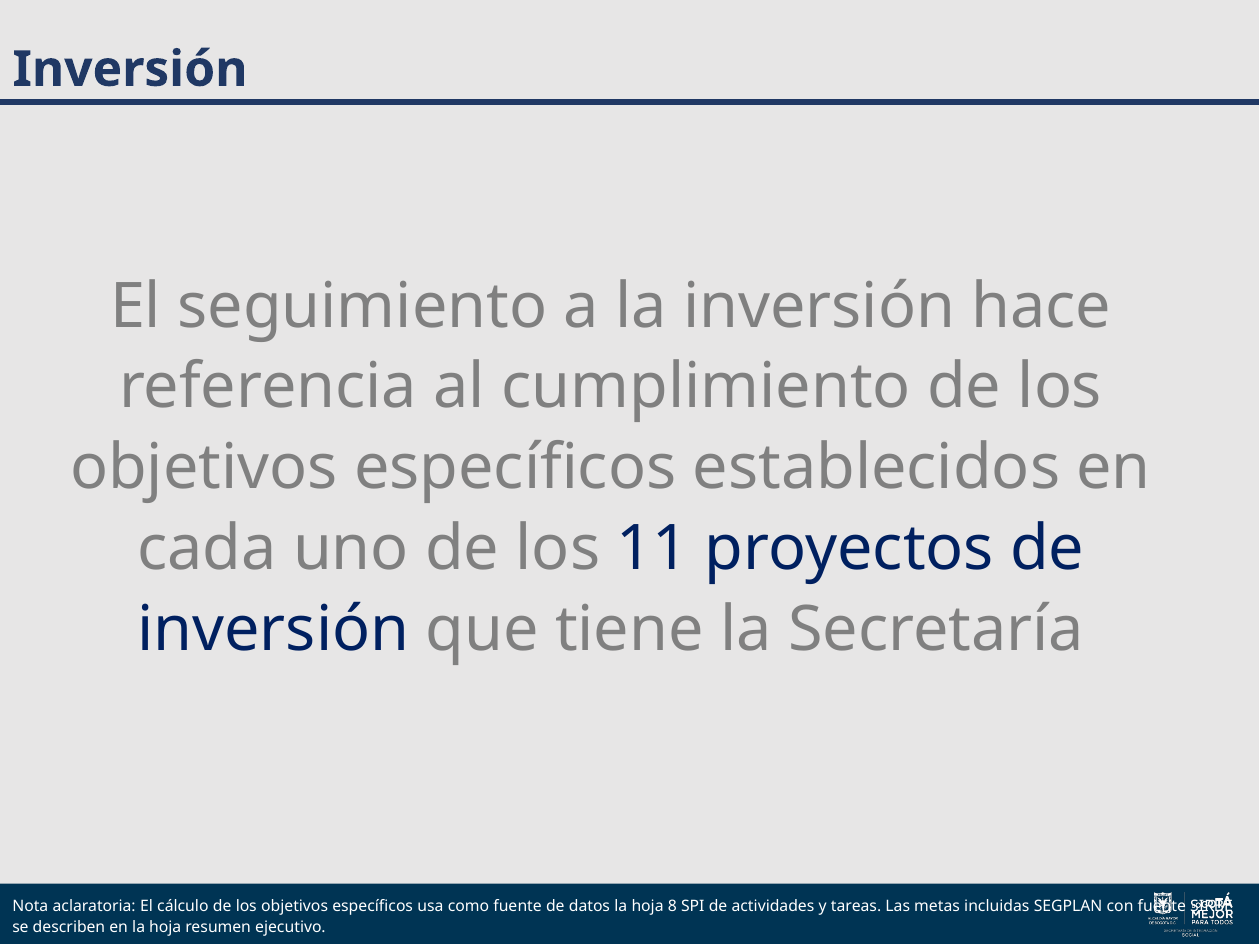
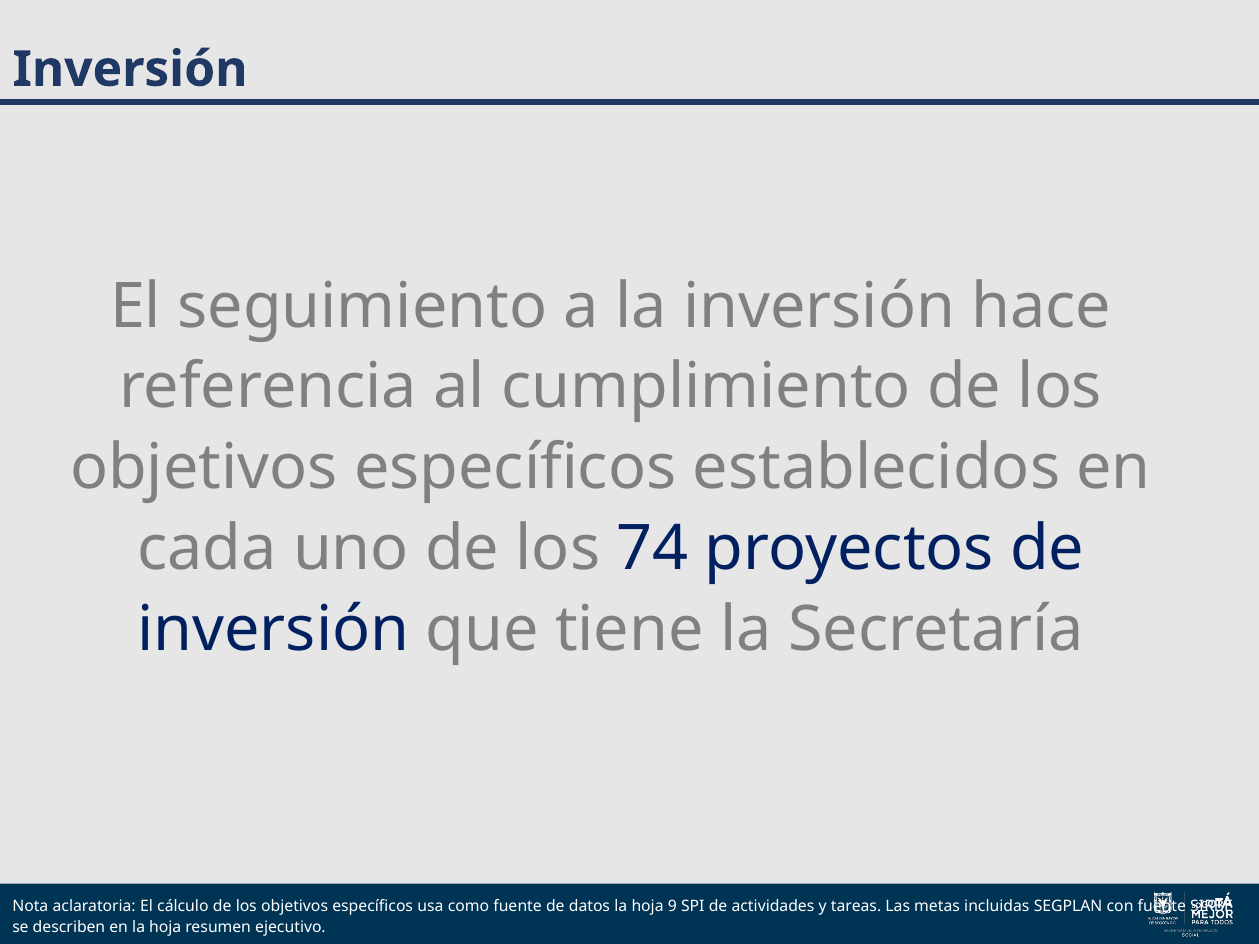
11: 11 -> 74 (653, 549)
8: 8 -> 9 (672, 907)
